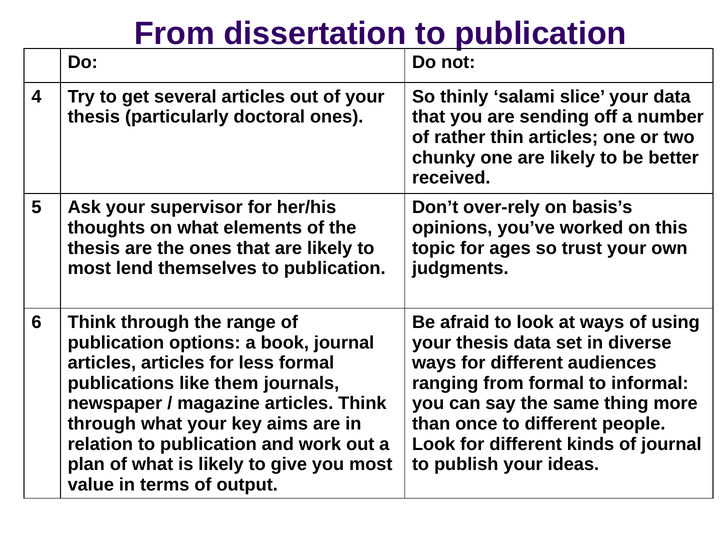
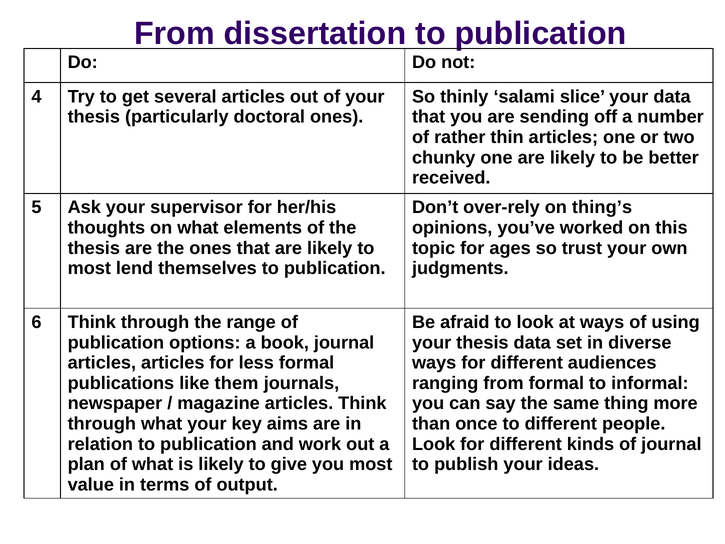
basis’s: basis’s -> thing’s (602, 207)
